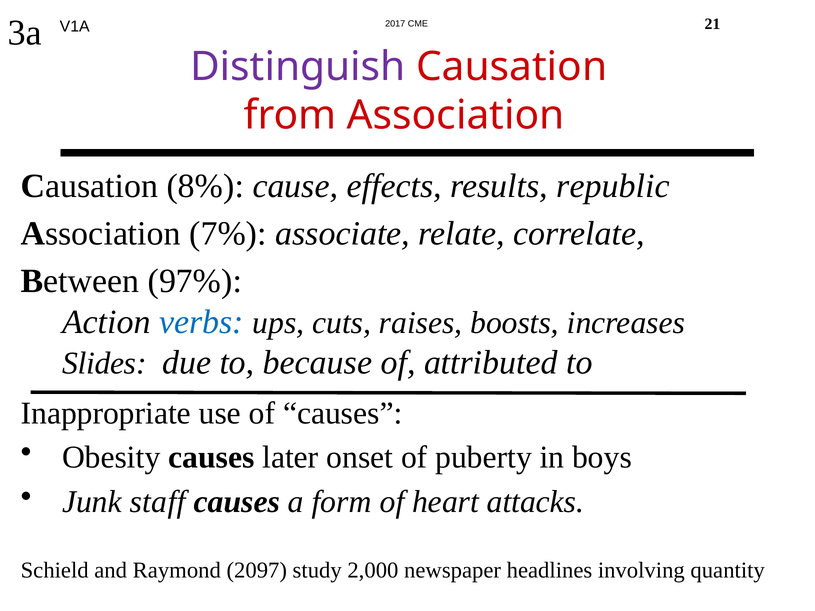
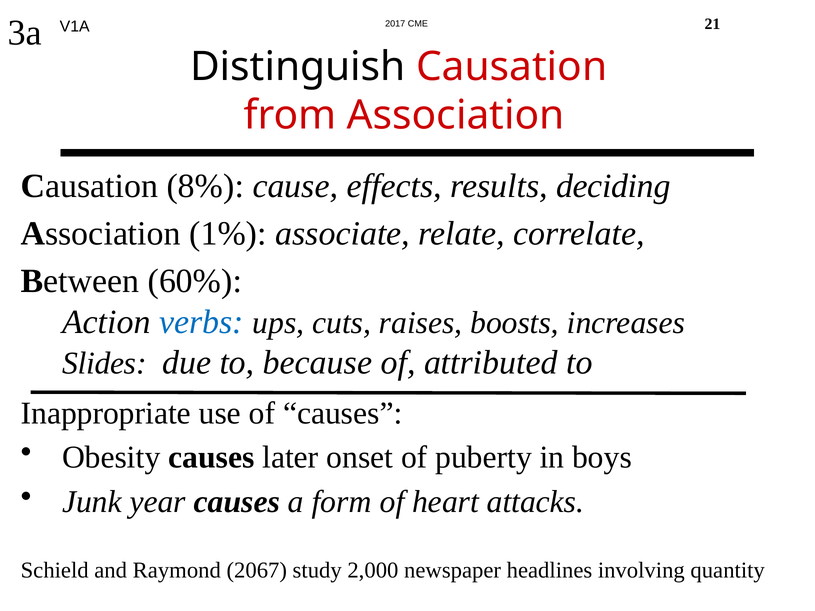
Distinguish colour: purple -> black (298, 67)
republic: republic -> deciding (613, 186)
7%: 7% -> 1% (228, 234)
97%: 97% -> 60% (195, 281)
staff: staff -> year (158, 502)
2097: 2097 -> 2067 (257, 570)
